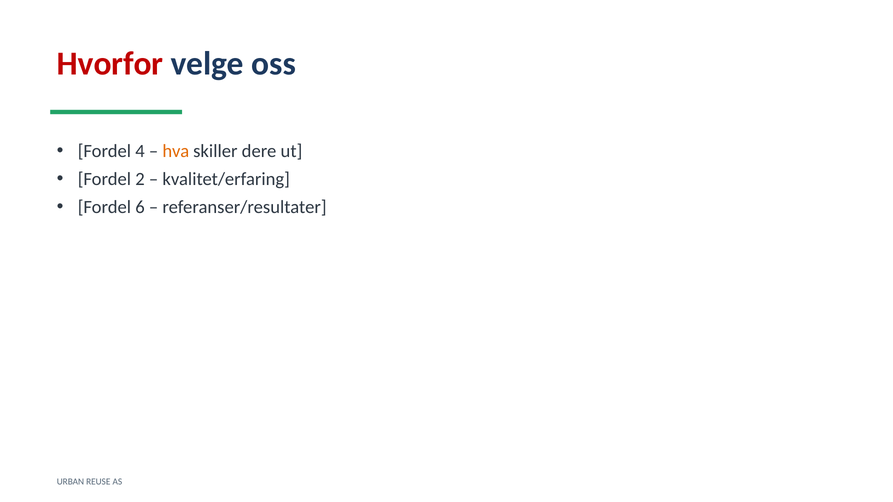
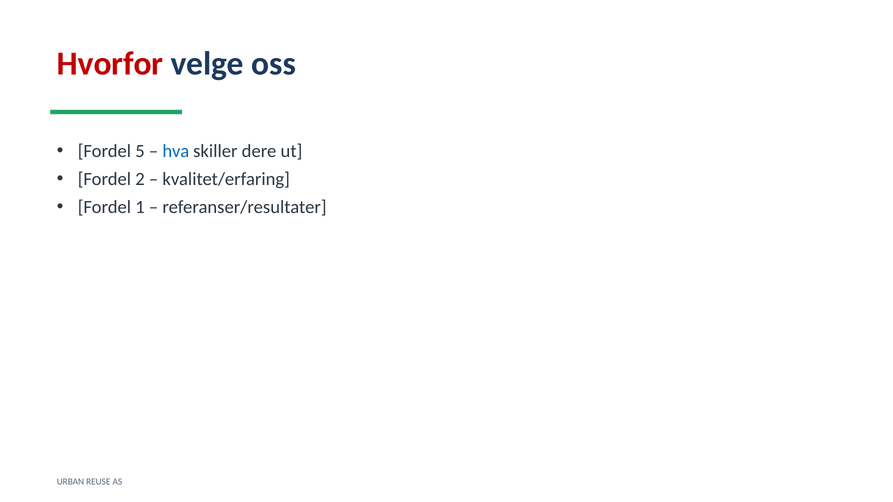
4: 4 -> 5 (140, 151)
hva colour: orange -> blue (176, 151)
6: 6 -> 1 (140, 207)
